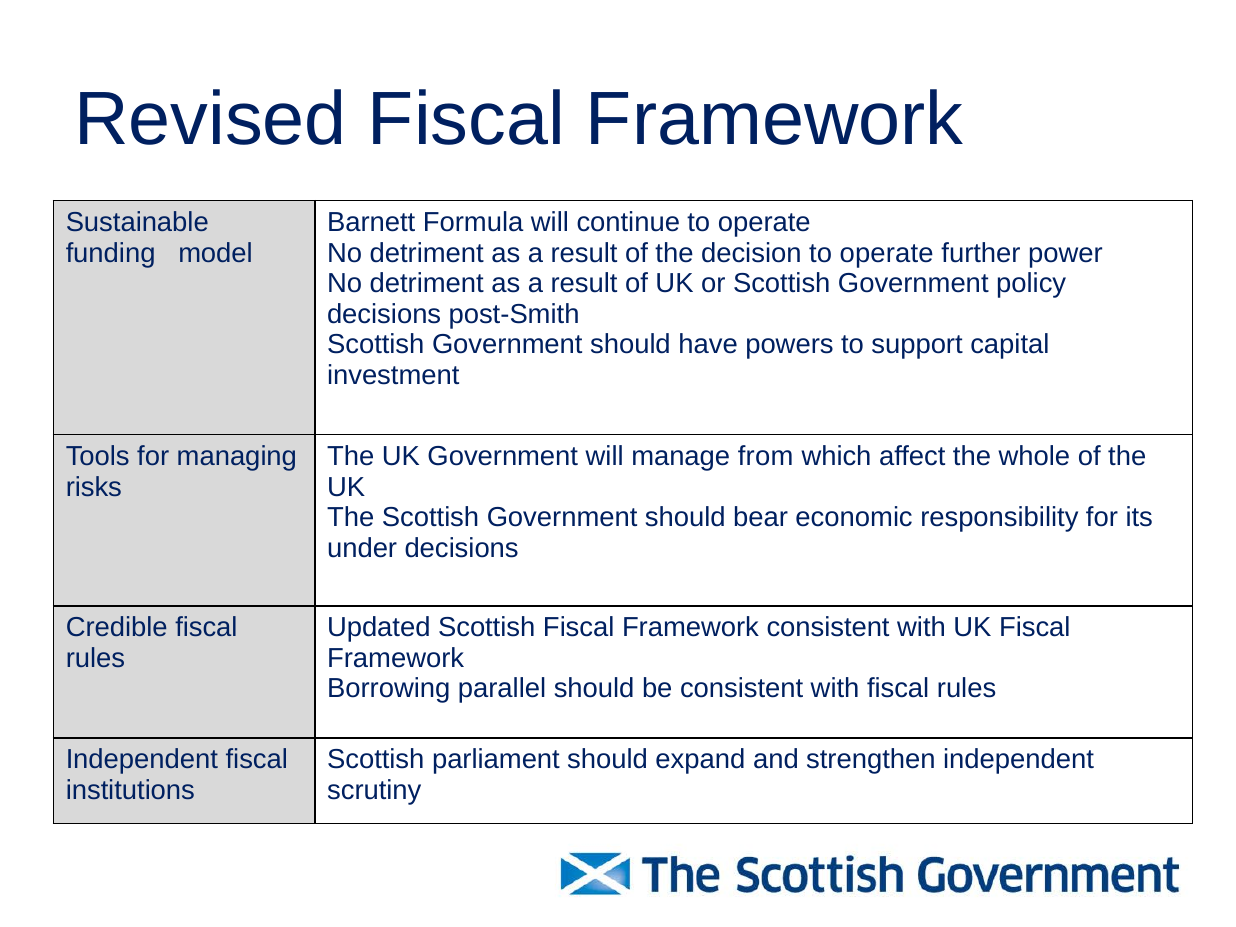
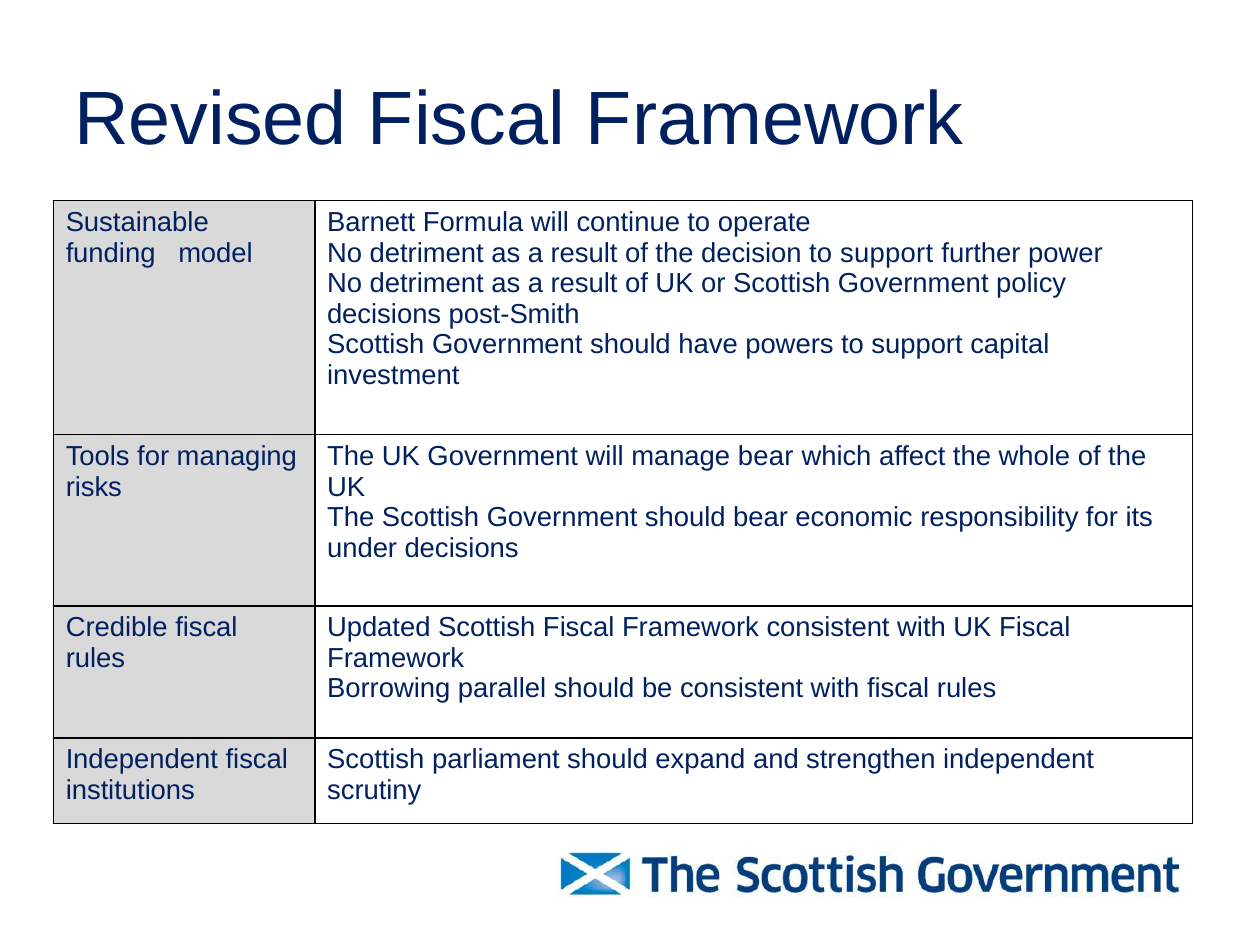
decision to operate: operate -> support (887, 253)
manage from: from -> bear (766, 456)
